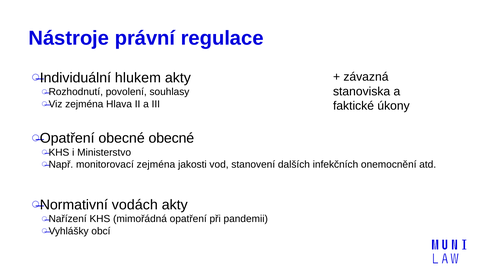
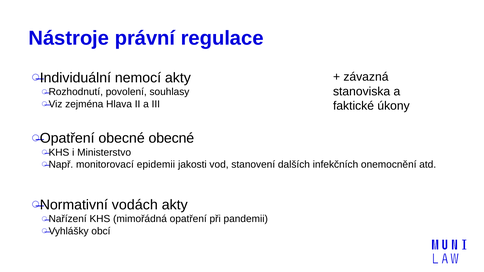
hlukem: hlukem -> nemocí (138, 78)
monitorovací zejména: zejména -> epidemii (156, 165)
